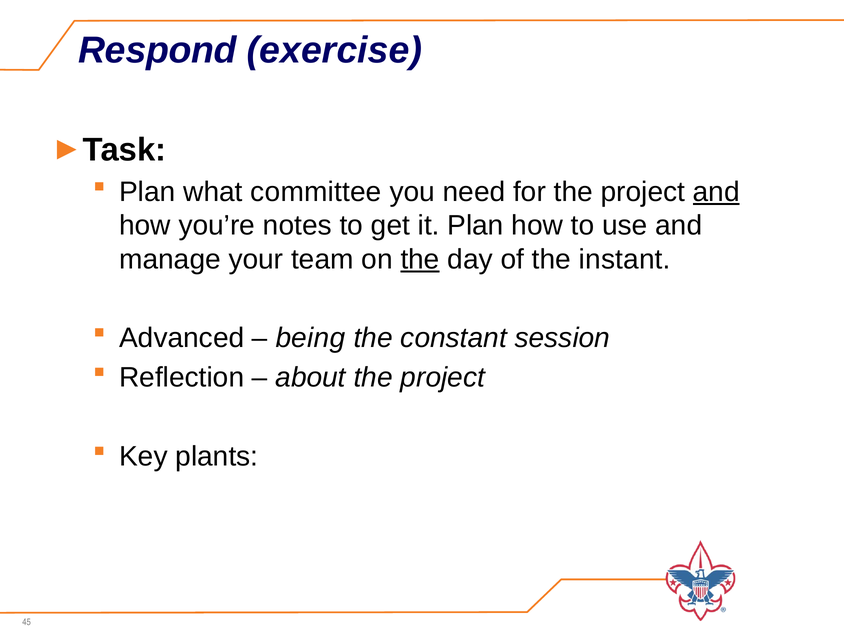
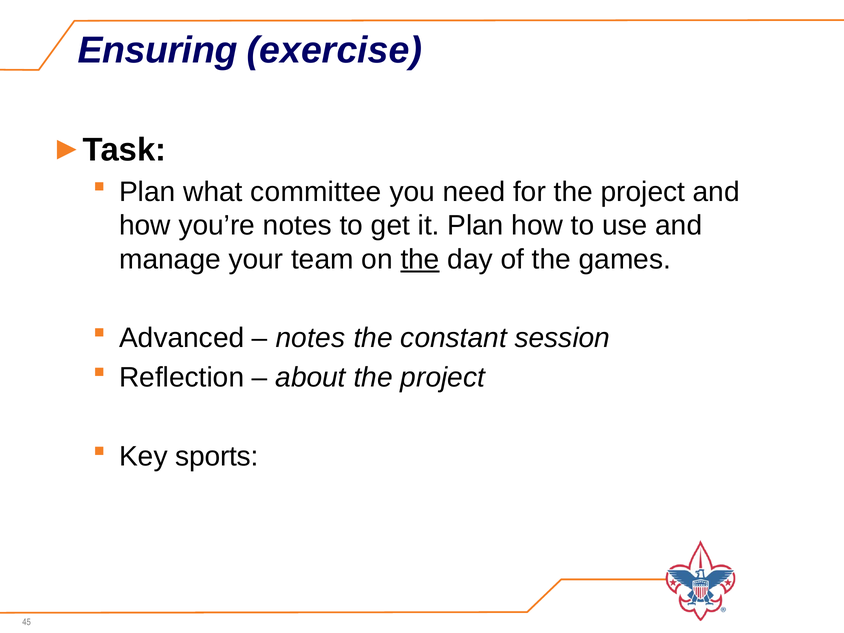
Respond: Respond -> Ensuring (158, 51)
and underline: present -> none (716, 192)
instant: instant -> games (625, 259)
being: being -> notes (310, 338)
plants: plants -> sports (217, 456)
